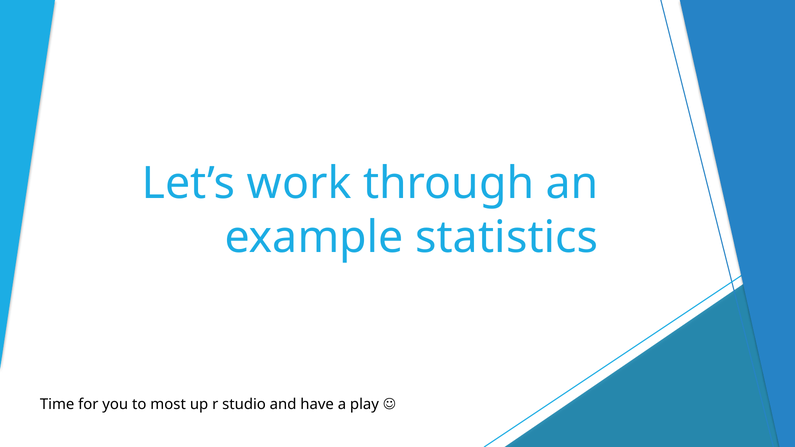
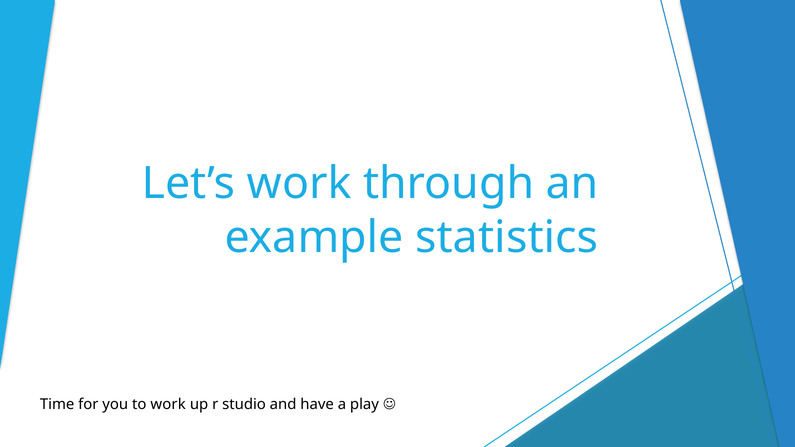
to most: most -> work (168, 404)
